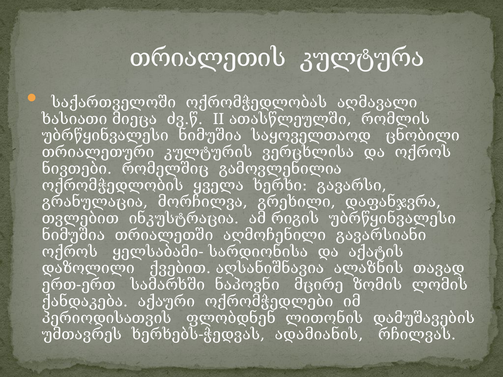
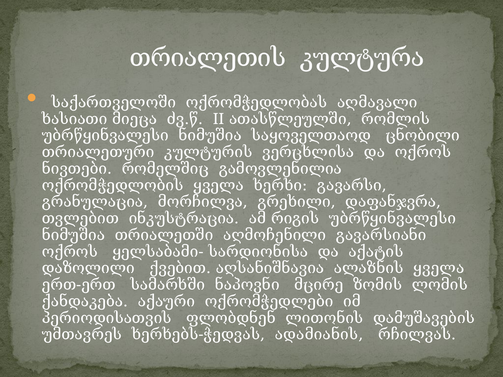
ალაზნის თავად: თავად -> ყველა (439, 268)
